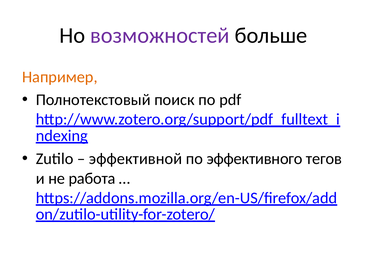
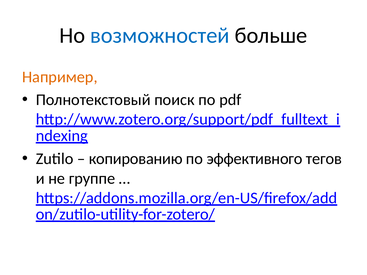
возможностей colour: purple -> blue (160, 36)
эффективной: эффективной -> копированию (136, 159)
работа: работа -> группе (92, 179)
